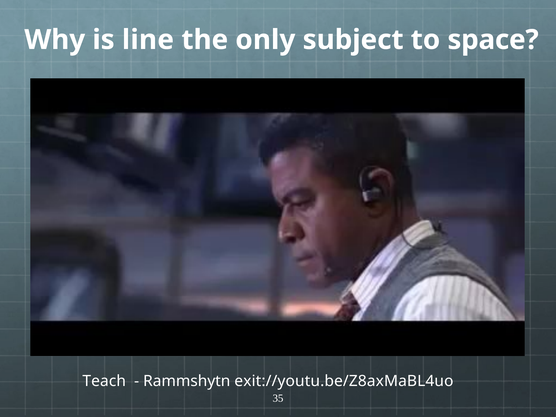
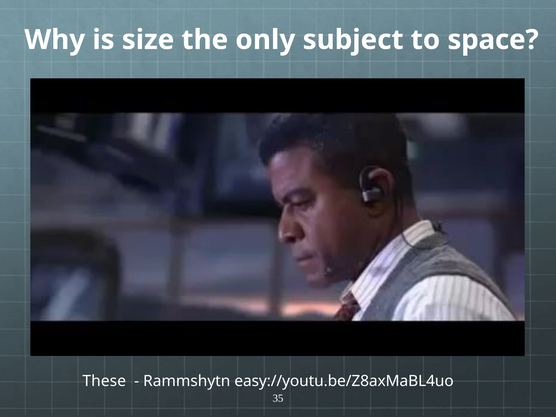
line: line -> size (148, 40)
Teach: Teach -> These (104, 381)
exit://youtu.be/Z8axMaBL4uo: exit://youtu.be/Z8axMaBL4uo -> easy://youtu.be/Z8axMaBL4uo (344, 381)
